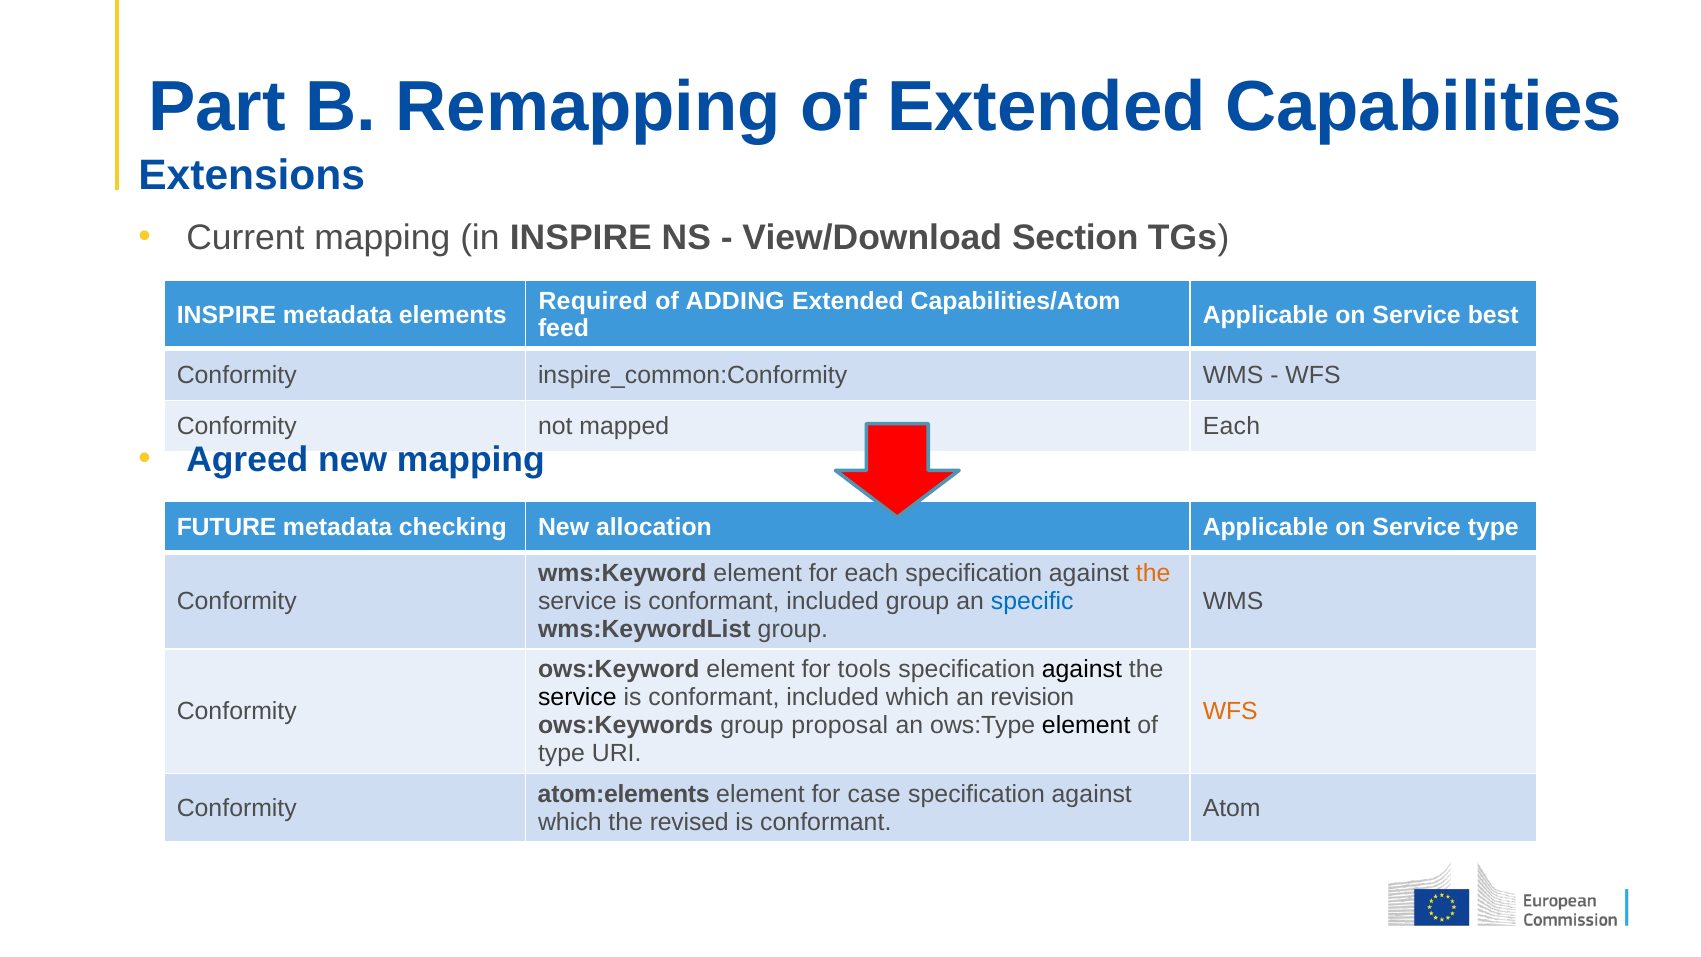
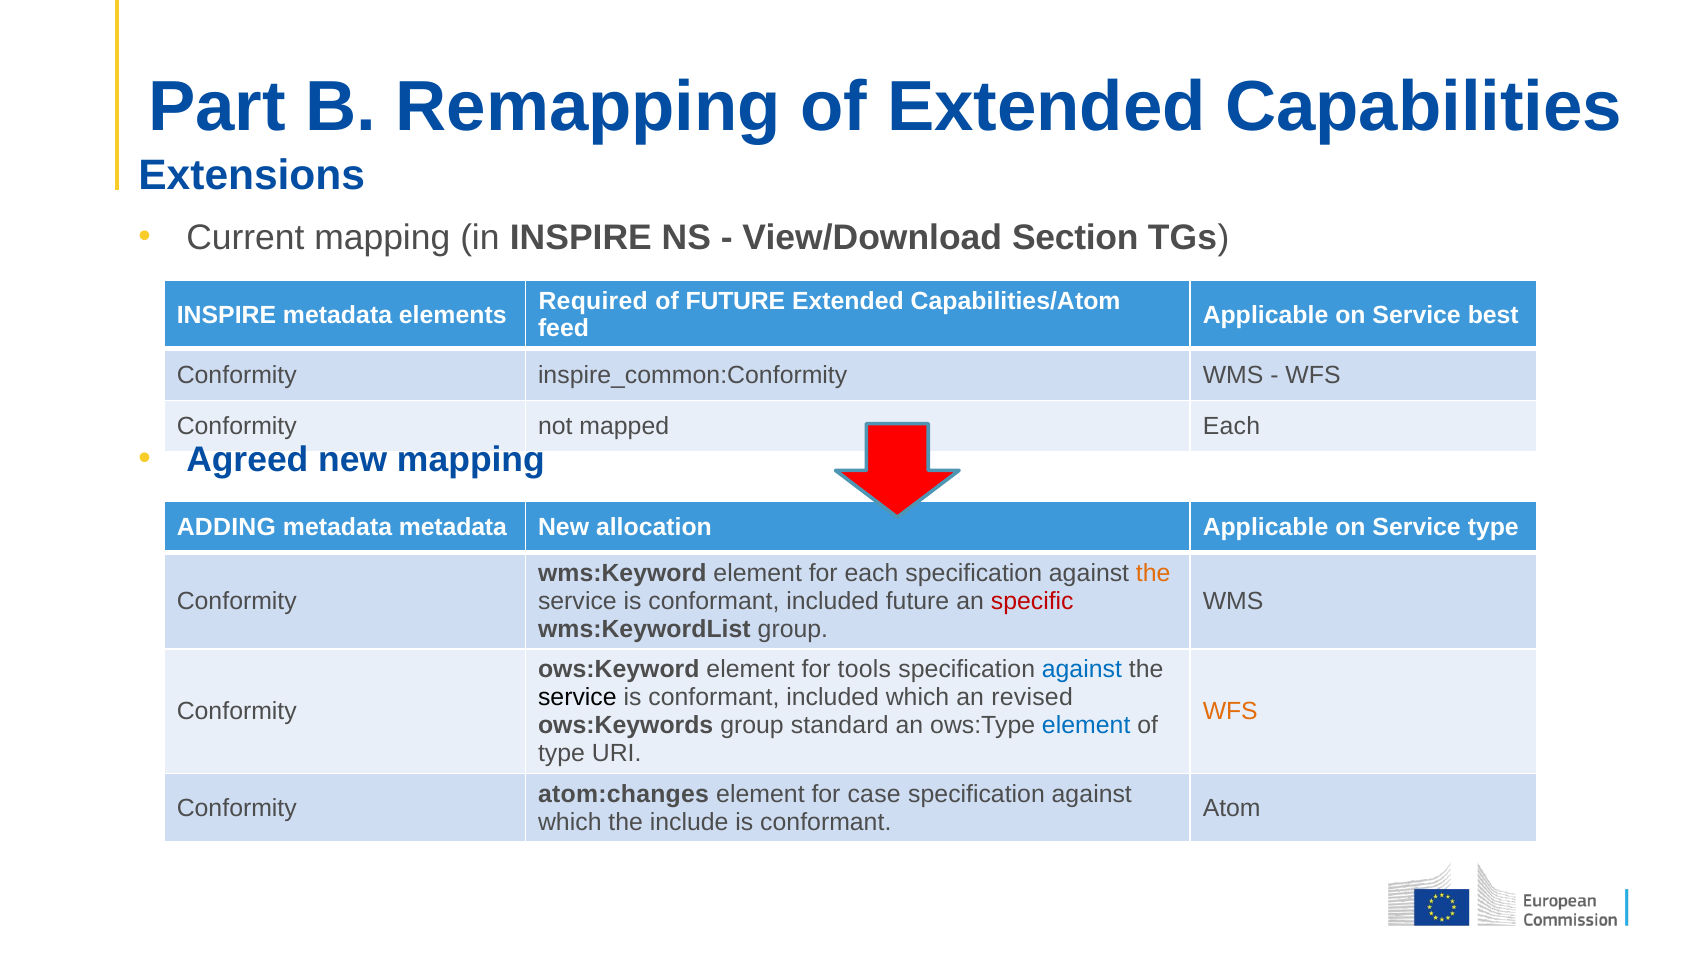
of ADDING: ADDING -> FUTURE (735, 301)
FUTURE: FUTURE -> ADDING (226, 527)
metadata checking: checking -> metadata (453, 527)
included group: group -> future (918, 601)
specific colour: blue -> red (1032, 601)
against colour: black -> blue (1082, 670)
revision: revision -> revised (1032, 697)
proposal: proposal -> standard (840, 725)
element colour: black -> blue (1086, 725)
atom:elements: atom:elements -> atom:changes (624, 794)
revised: revised -> include (689, 822)
